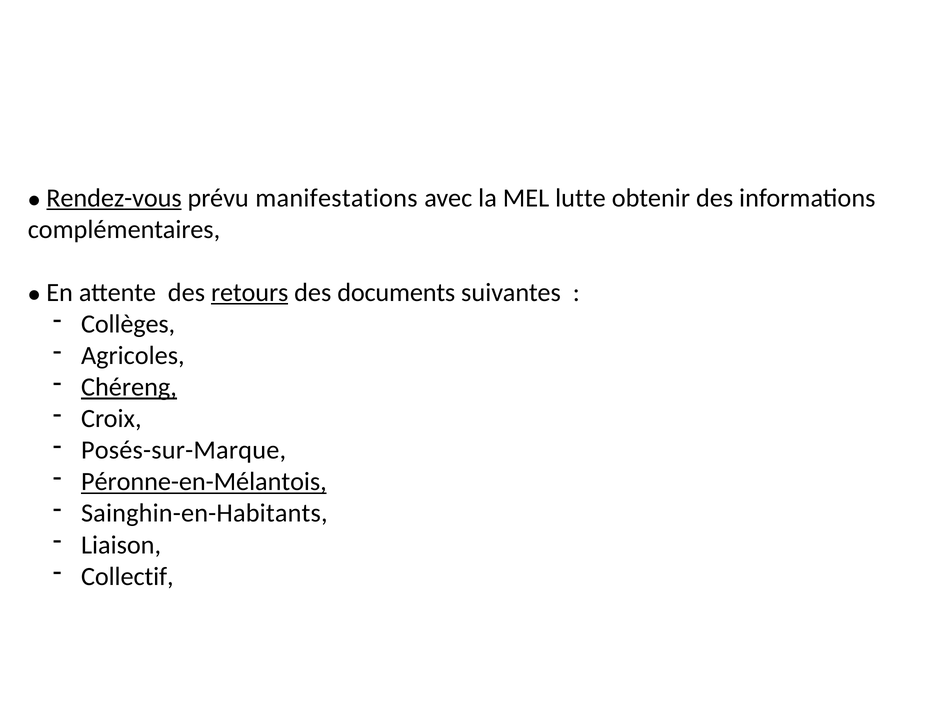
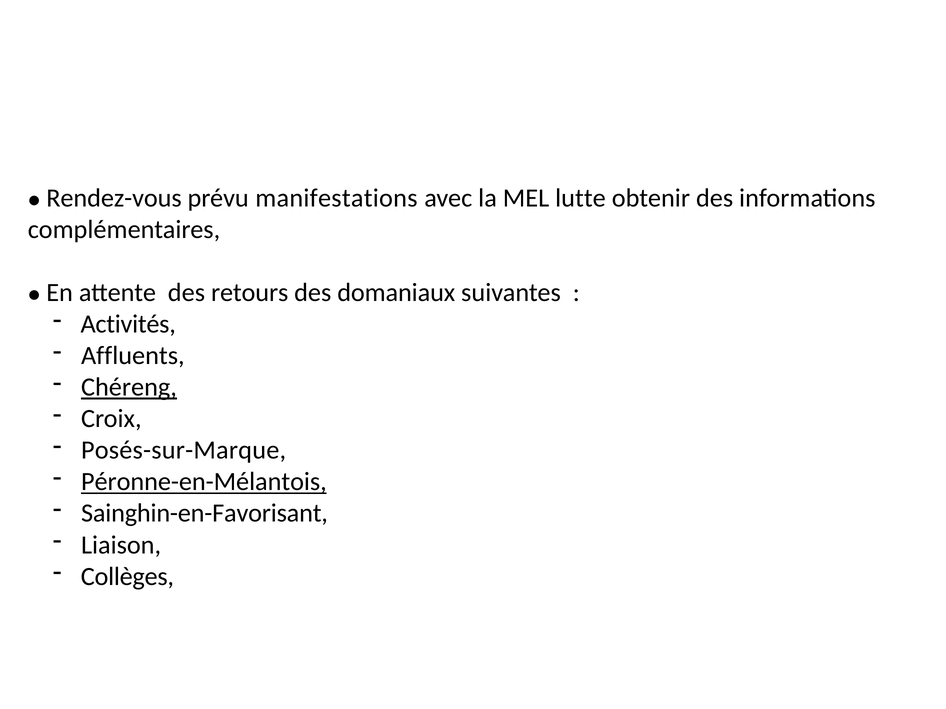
Rendez-vous underline: present -> none (114, 198)
retours underline: present -> none (250, 293)
documents: documents -> domaniaux (396, 293)
Collèges: Collèges -> Activités (128, 324)
Agricoles: Agricoles -> Affluents (133, 356)
Sainghin-en-Habitants: Sainghin-en-Habitants -> Sainghin-en-Favorisant (204, 514)
Collectif: Collectif -> Collèges (127, 577)
